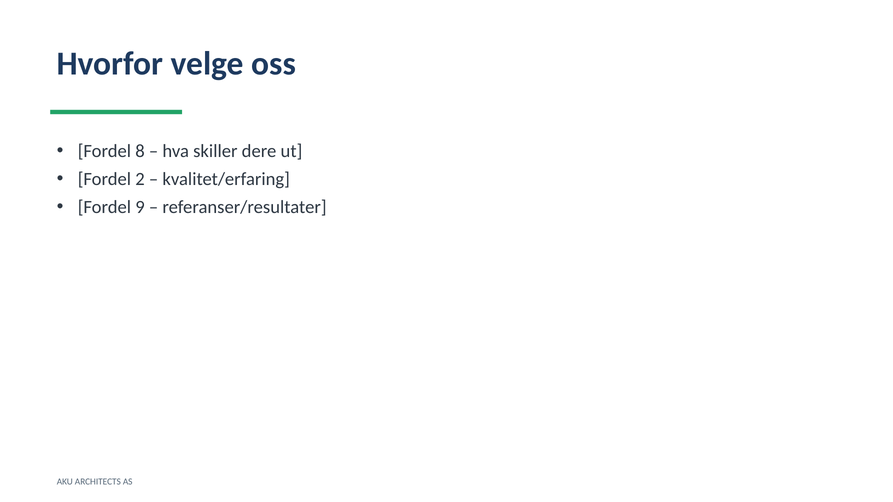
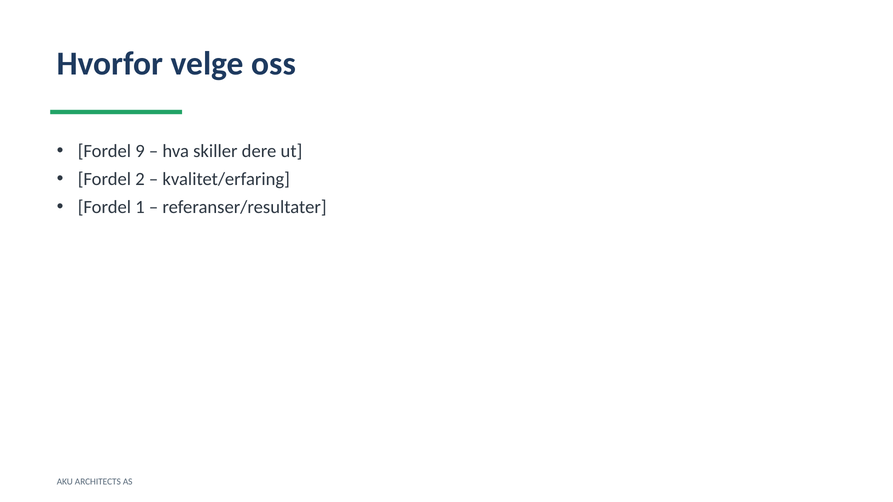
8: 8 -> 9 (140, 151)
9: 9 -> 1 (140, 207)
